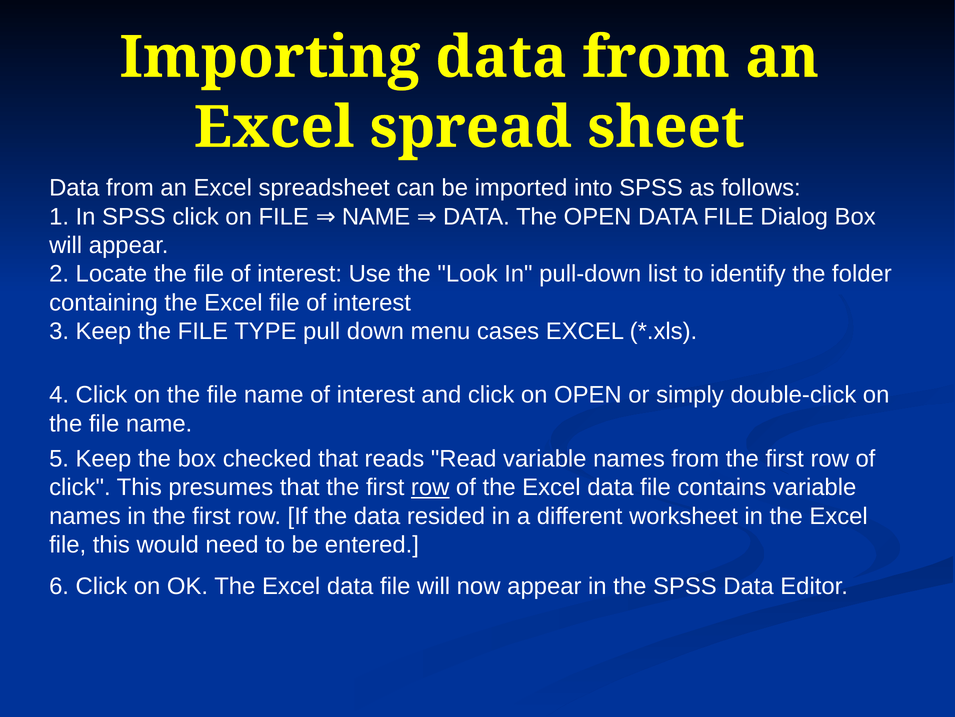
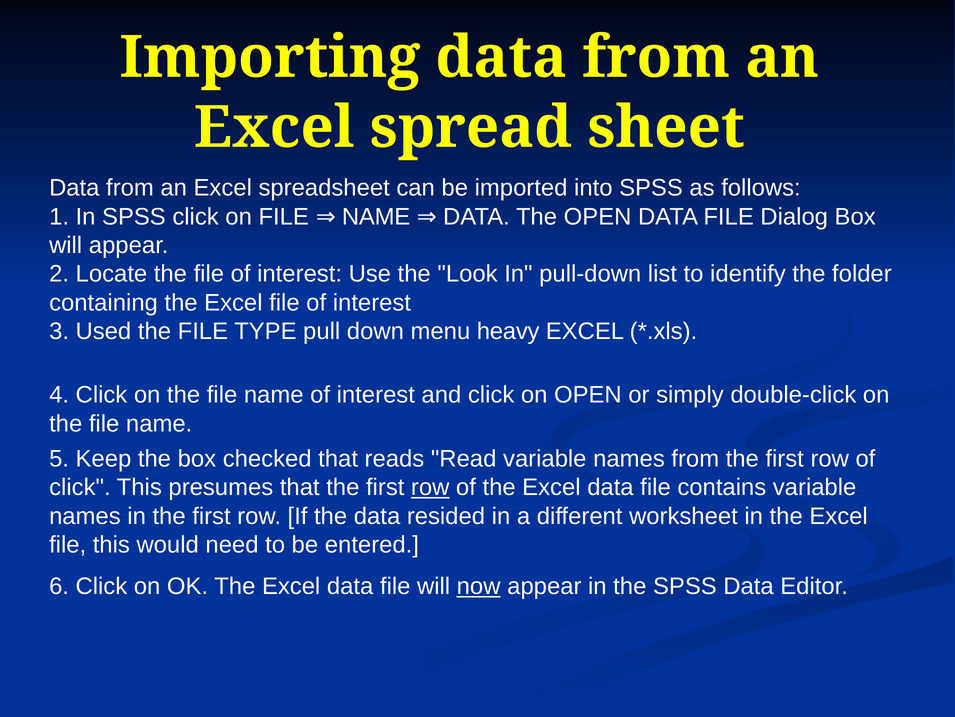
3 Keep: Keep -> Used (103, 331)
cases: cases -> heavy (508, 331)
now underline: none -> present (479, 586)
